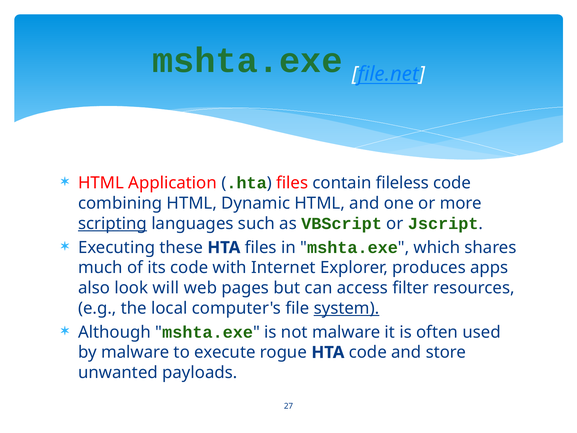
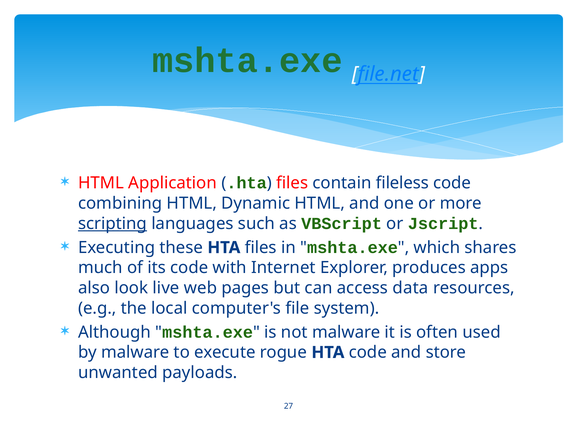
will: will -> live (166, 288)
filter: filter -> data (411, 288)
system underline: present -> none (346, 308)
